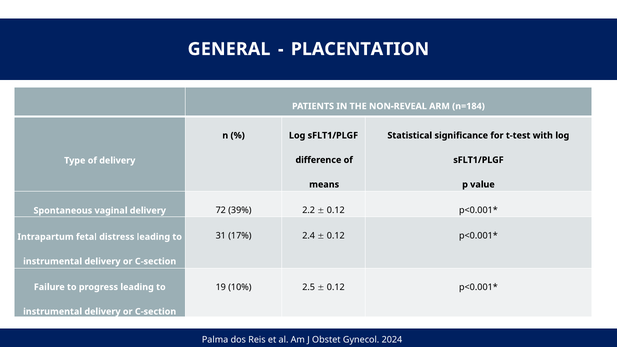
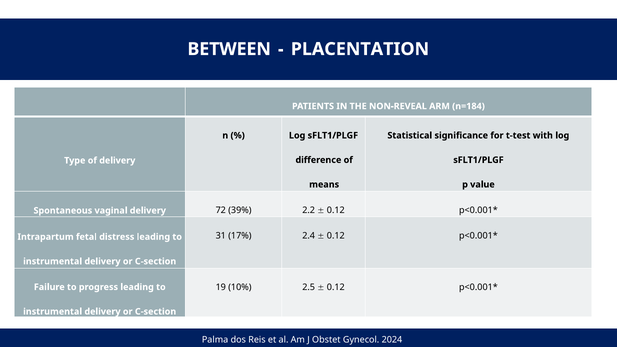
GENERAL: GENERAL -> BETWEEN (229, 49)
